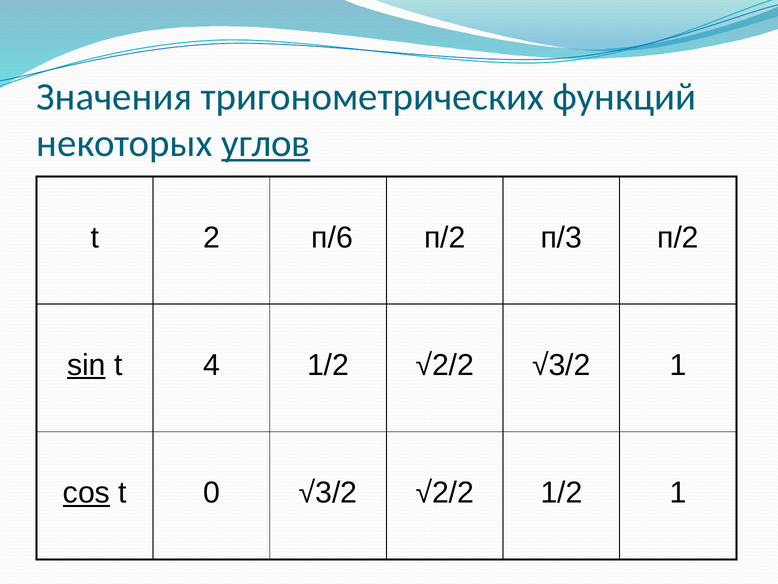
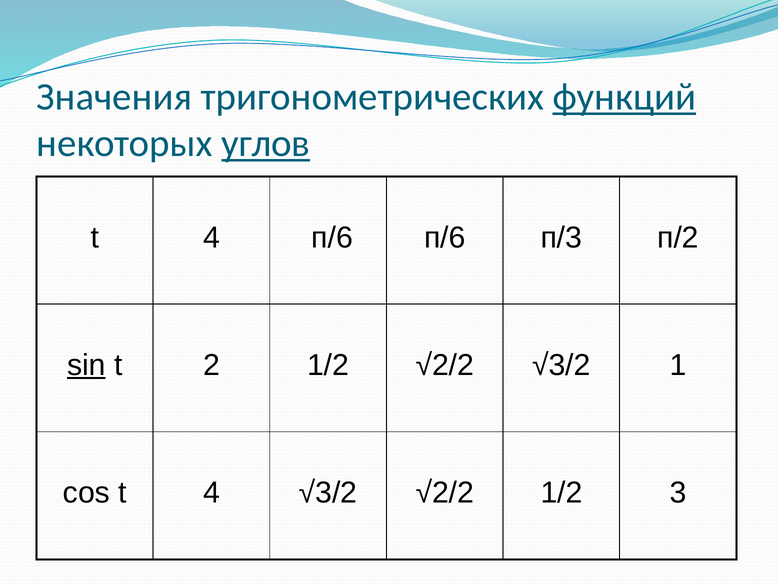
функций underline: none -> present (624, 97)
2: 2 -> 4 (212, 237)
п/6 п/2: п/2 -> п/6 (445, 237)
4: 4 -> 2 (212, 365)
cos underline: present -> none (86, 492)
0: 0 -> 4 (212, 492)
1/2 1: 1 -> 3 (678, 492)
